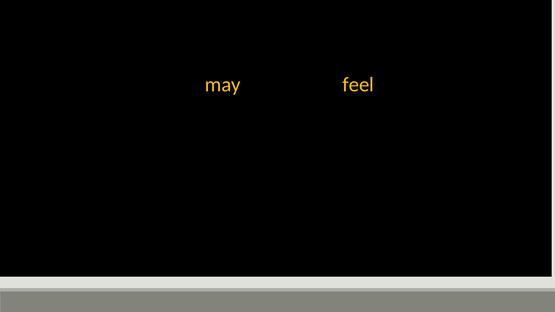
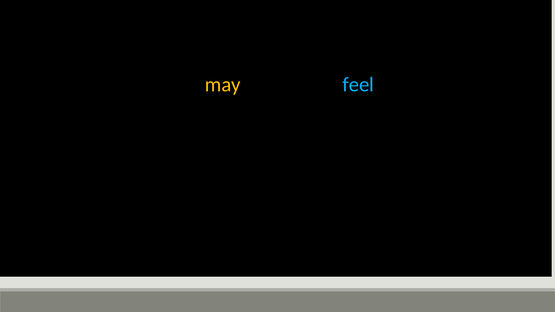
feel colour: yellow -> light blue (358, 85)
